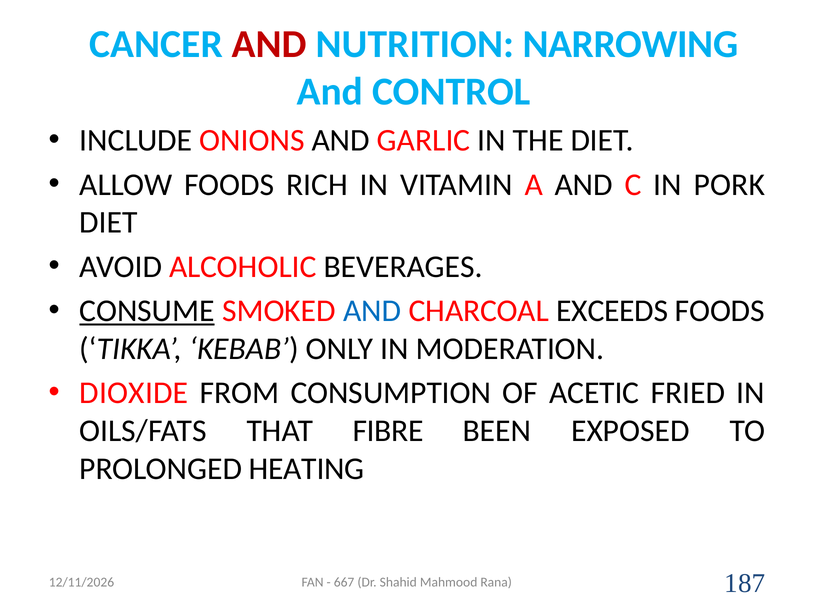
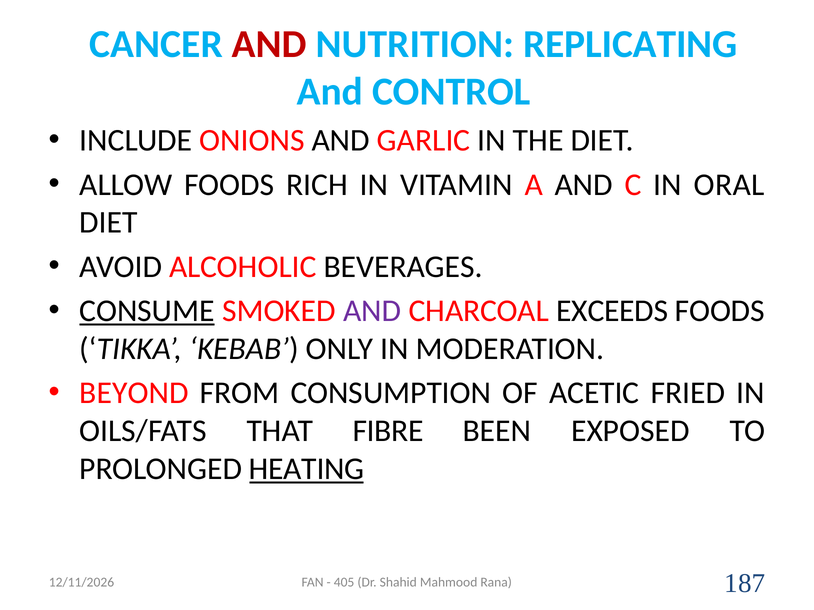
NARROWING: NARROWING -> REPLICATING (630, 44)
PORK: PORK -> ORAL (729, 185)
AND colour: blue -> purple (372, 311)
DIOXIDE: DIOXIDE -> BEYOND (134, 393)
HEATING underline: none -> present (307, 469)
667: 667 -> 405 (344, 583)
